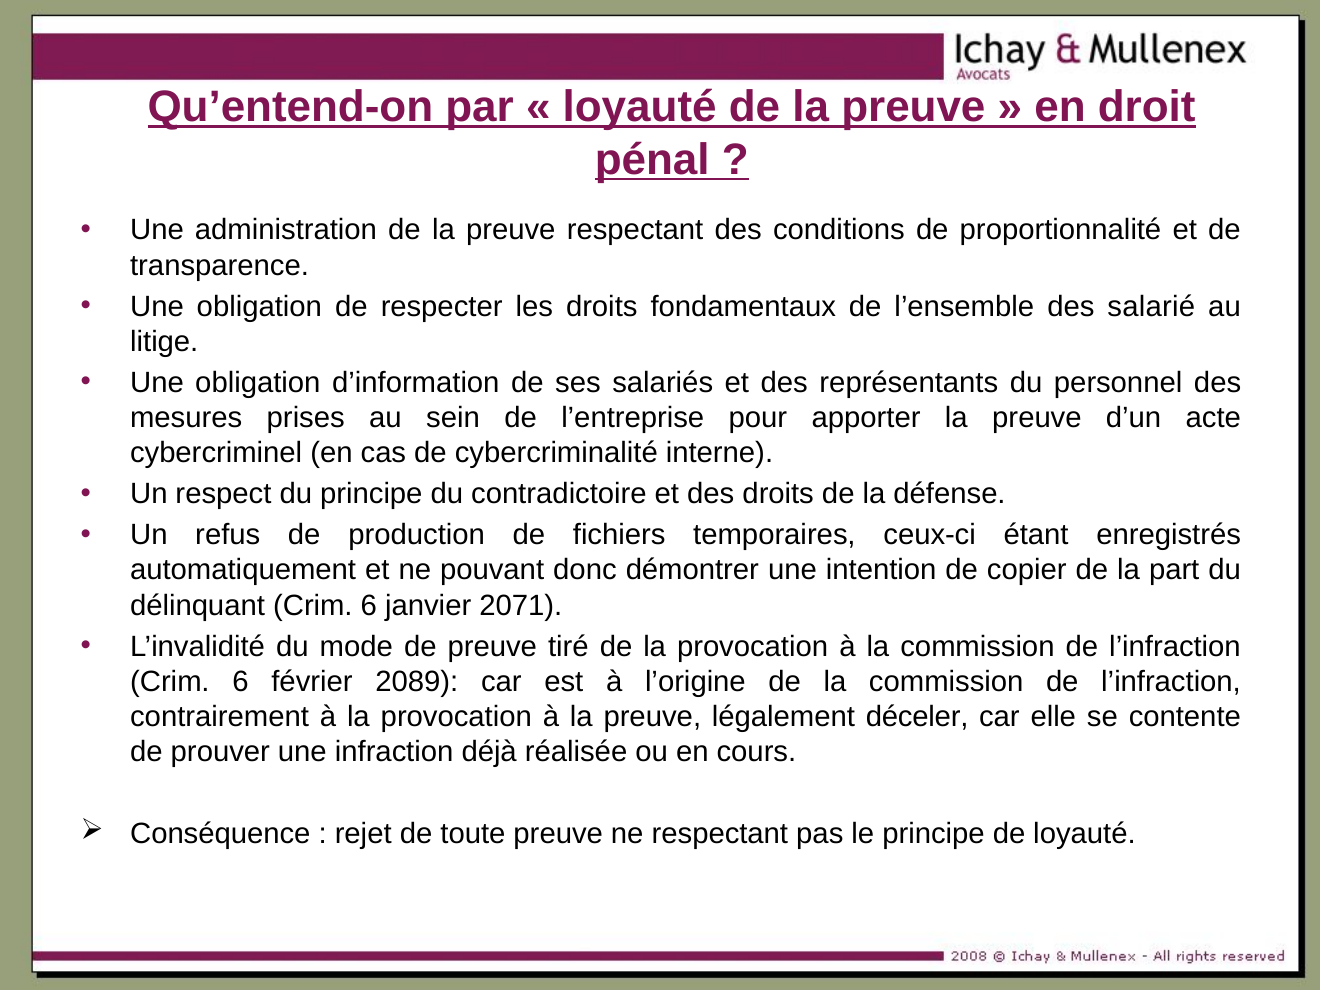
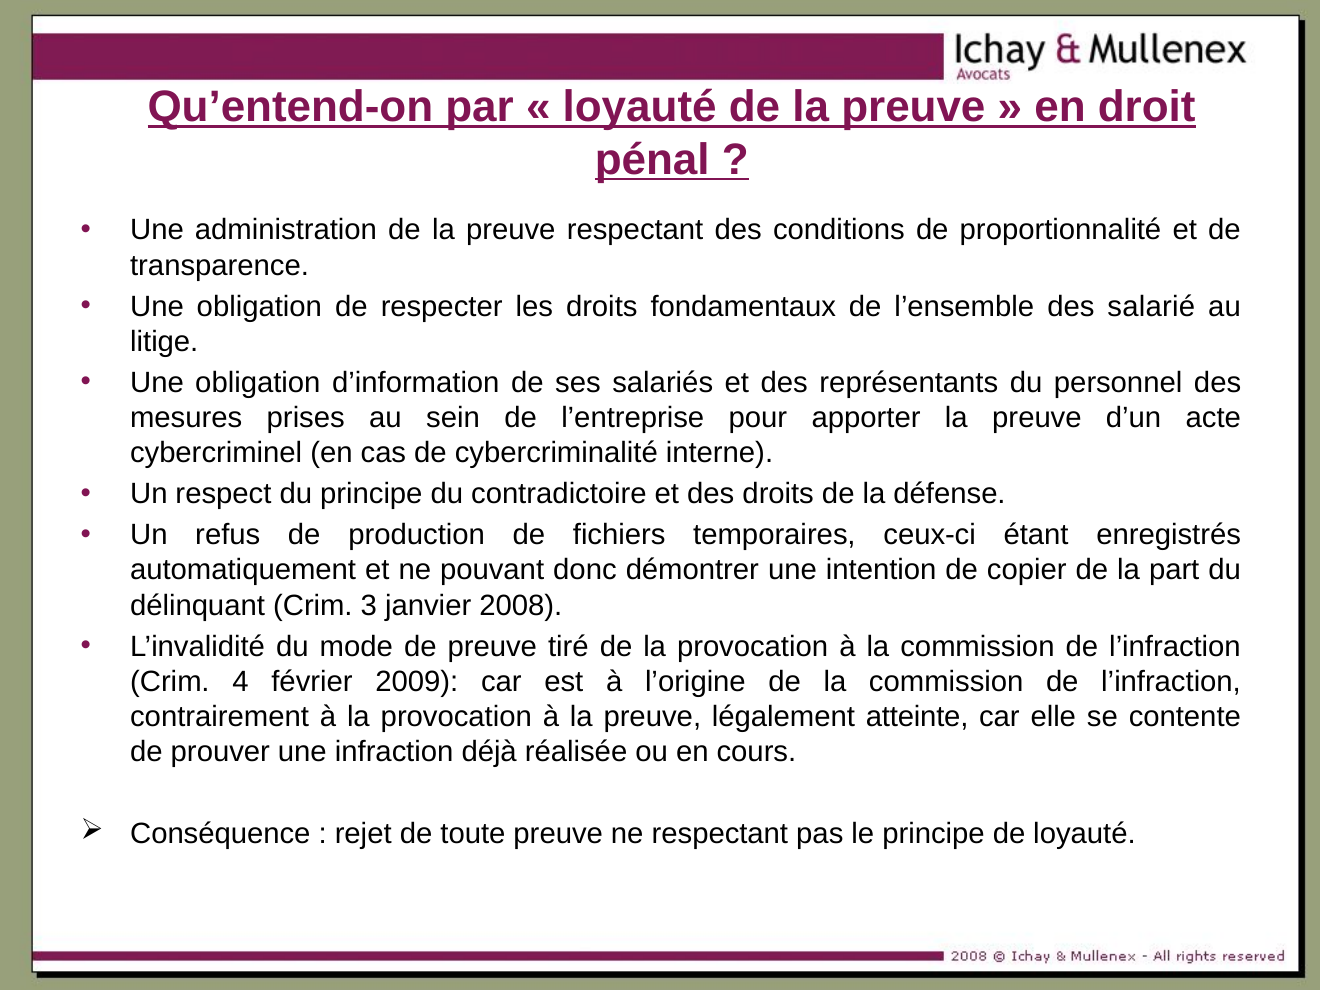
délinquant Crim 6: 6 -> 3 (369, 605)
2071: 2071 -> 2008 (521, 605)
6: 6 -> 4 (240, 682)
2089: 2089 -> 2009 (417, 682)
déceler: déceler -> atteinte (917, 717)
